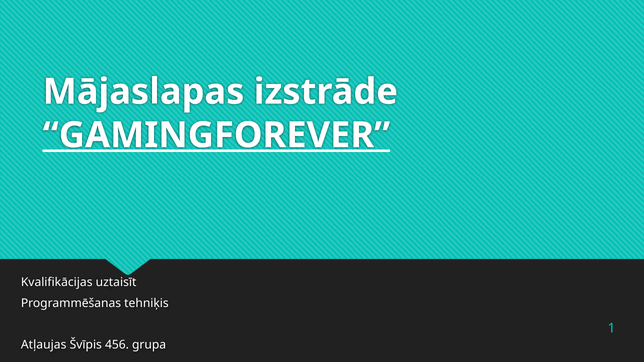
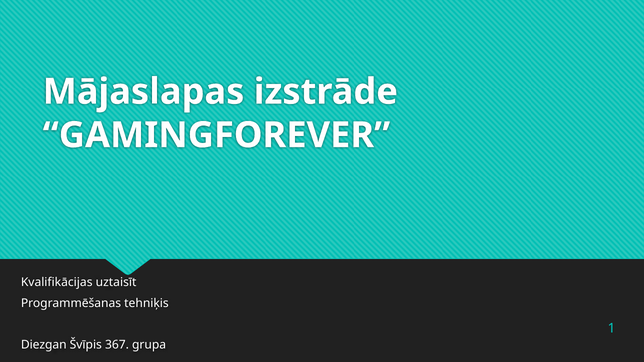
GAMINGFOREVER underline: present -> none (216, 135)
Atļaujas: Atļaujas -> Diezgan (44, 345)
456: 456 -> 367 (117, 345)
